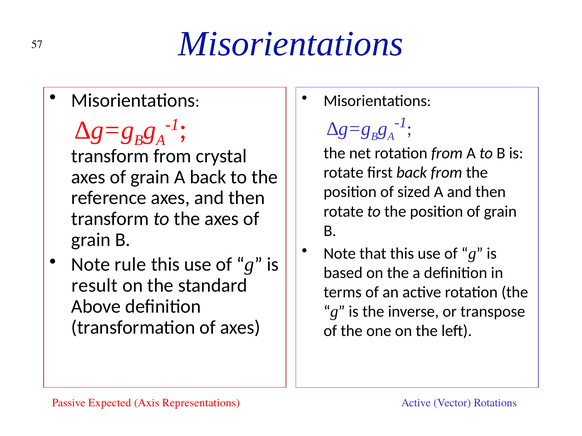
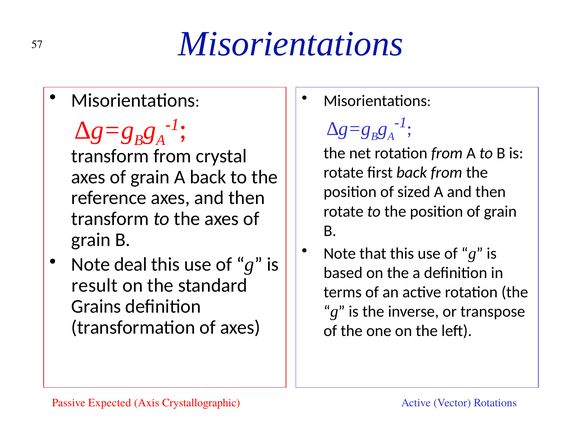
rule: rule -> deal (131, 265)
Above: Above -> Grains (96, 307)
Representations: Representations -> Crystallographic (201, 403)
